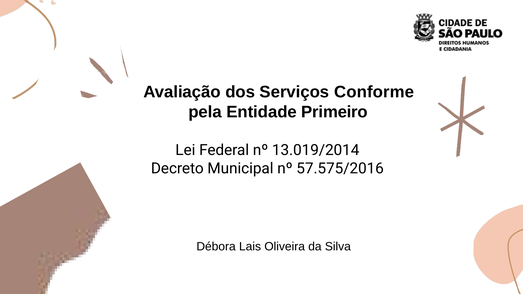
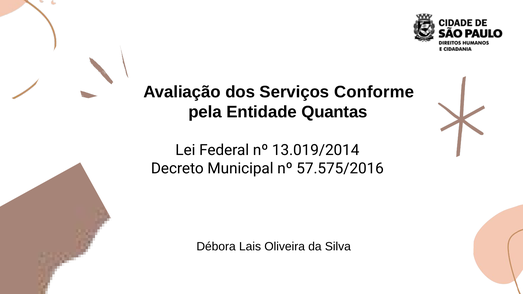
Primeiro: Primeiro -> Quantas (335, 112)
